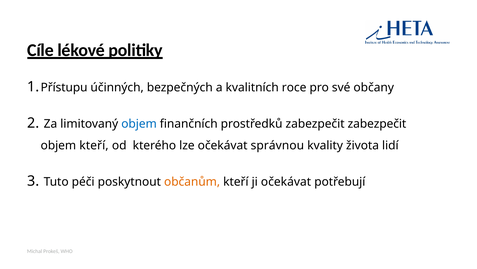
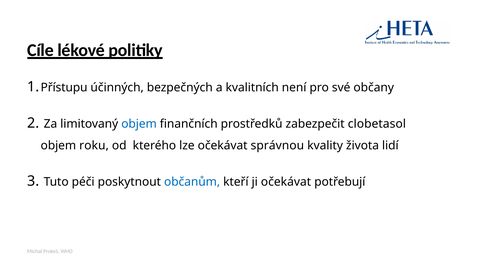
roce: roce -> není (294, 87)
zabezpečit zabezpečit: zabezpečit -> clobetasol (377, 124)
objem kteří: kteří -> roku (94, 145)
občanům colour: orange -> blue (192, 182)
